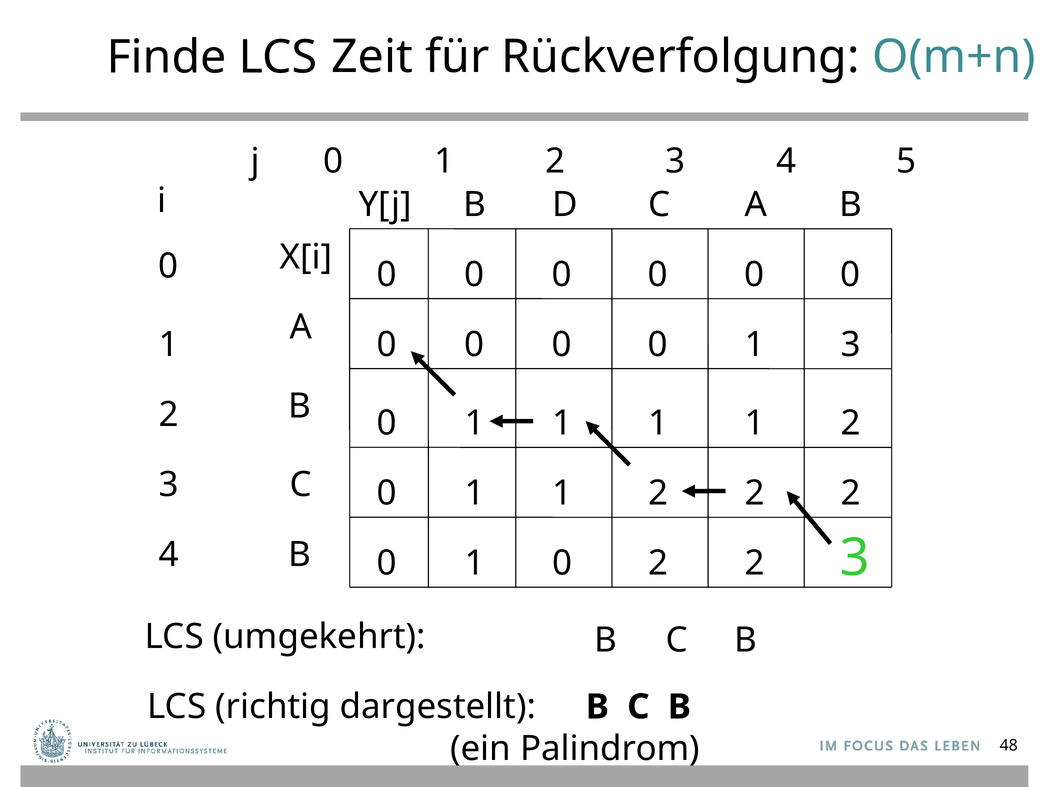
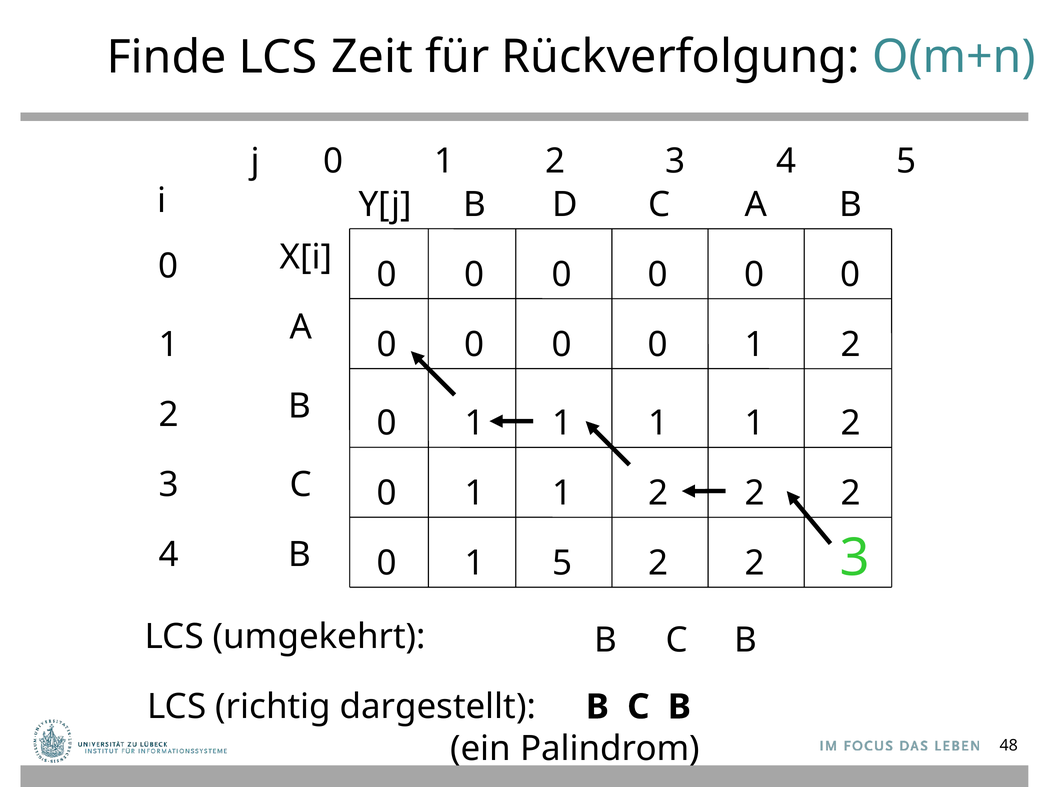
0 3: 3 -> 2 (851, 345)
0: 0 -> 5 (562, 563)
